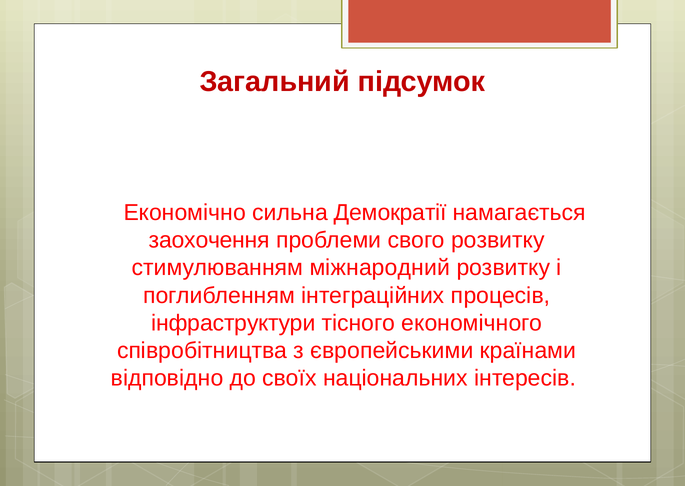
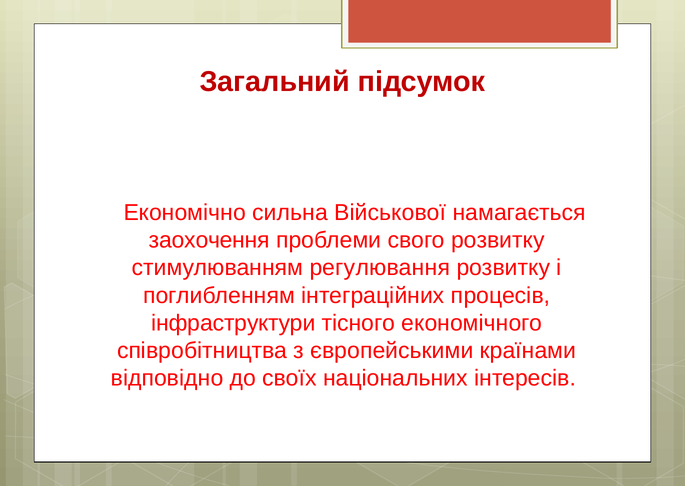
Демократії: Демократії -> Військової (390, 213)
міжнародний: міжнародний -> регулювання (380, 268)
